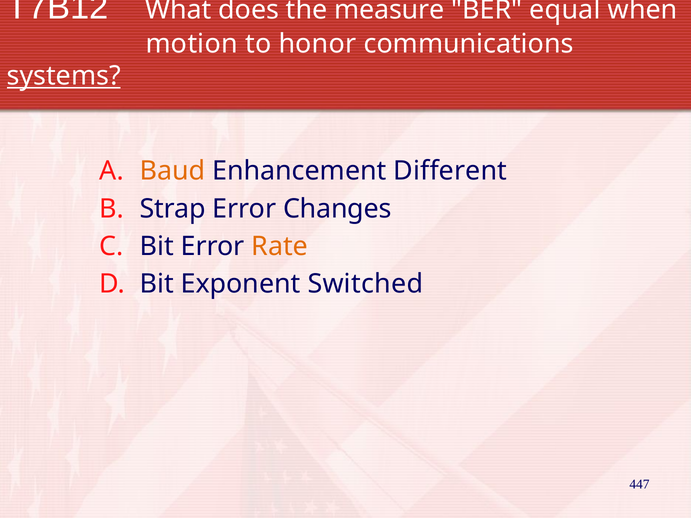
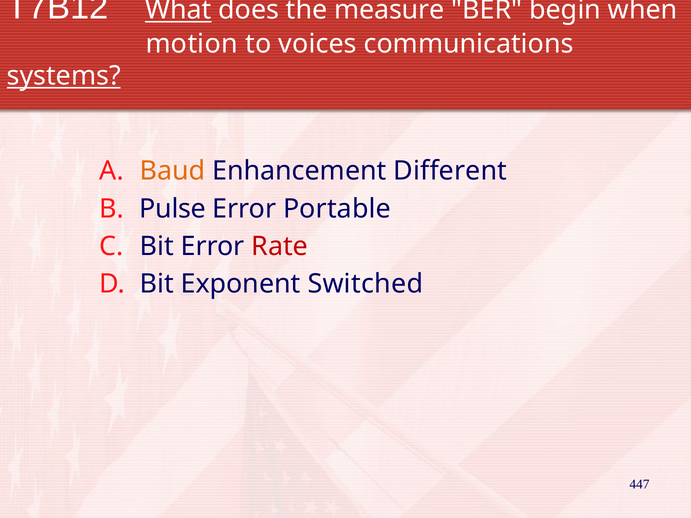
What underline: none -> present (178, 10)
equal: equal -> begin (565, 10)
honor: honor -> voices (318, 44)
Strap: Strap -> Pulse (173, 209)
Changes: Changes -> Portable (337, 209)
Rate colour: orange -> red (280, 246)
